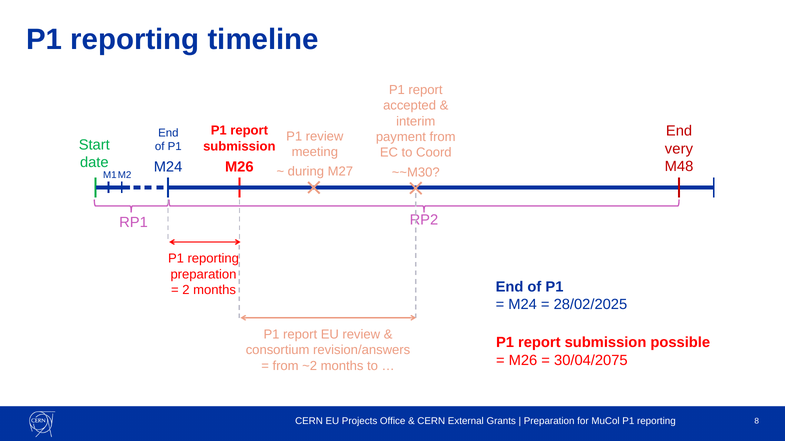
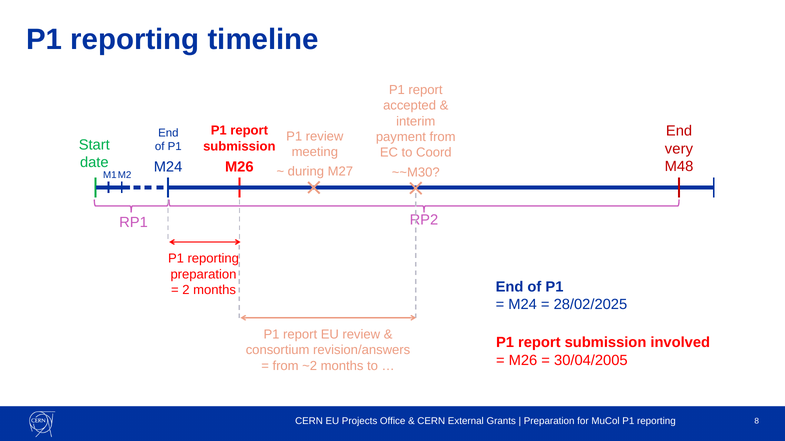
possible: possible -> involved (680, 343)
30/04/2075: 30/04/2075 -> 30/04/2005 (591, 361)
